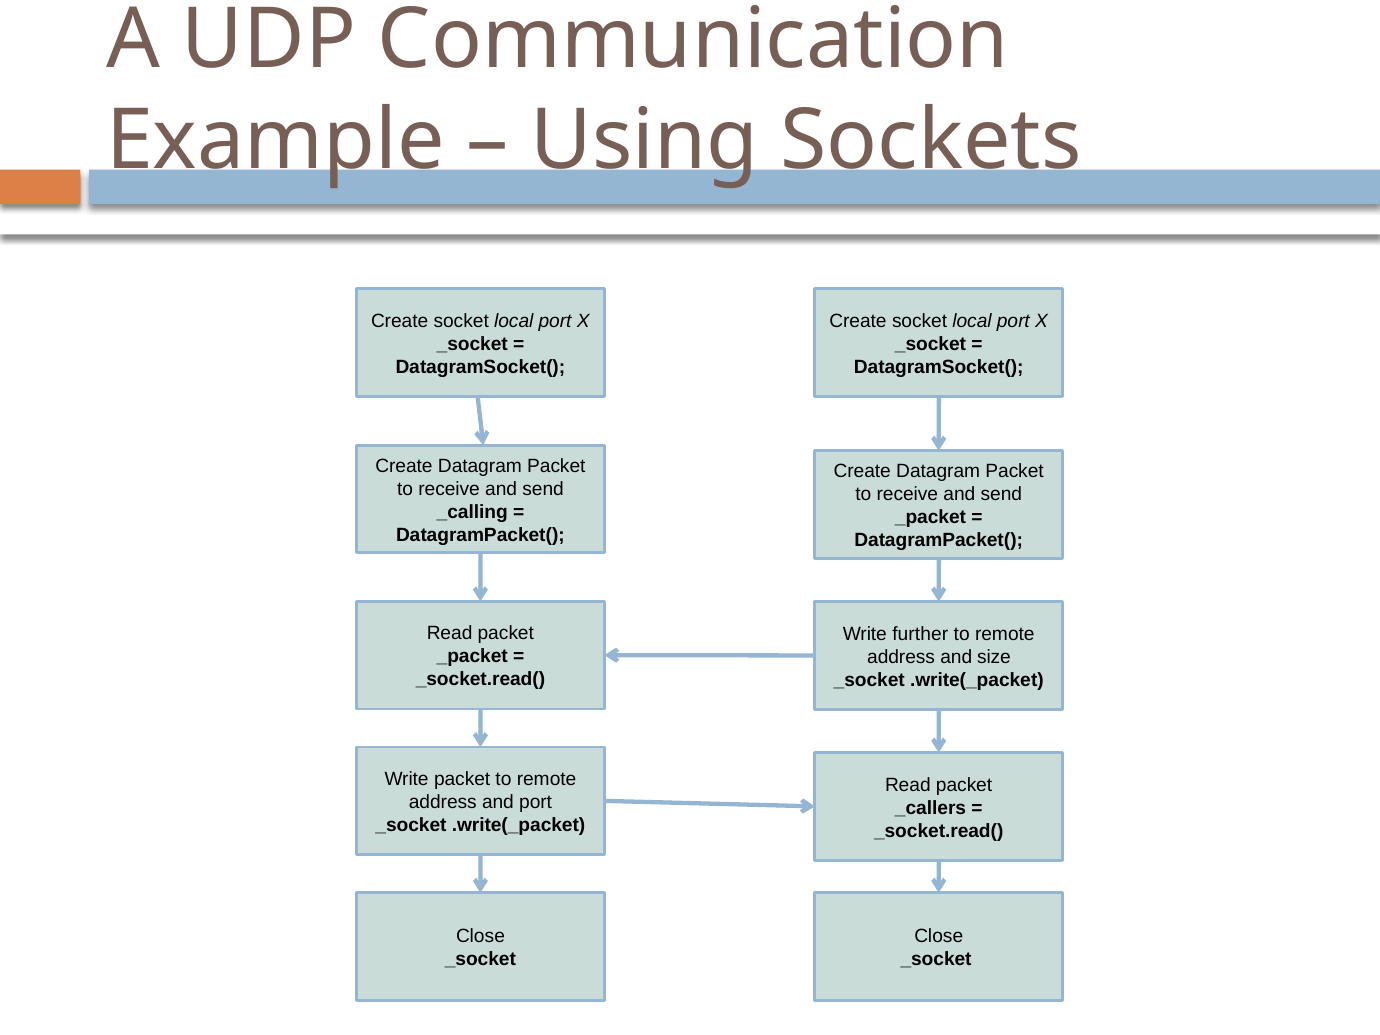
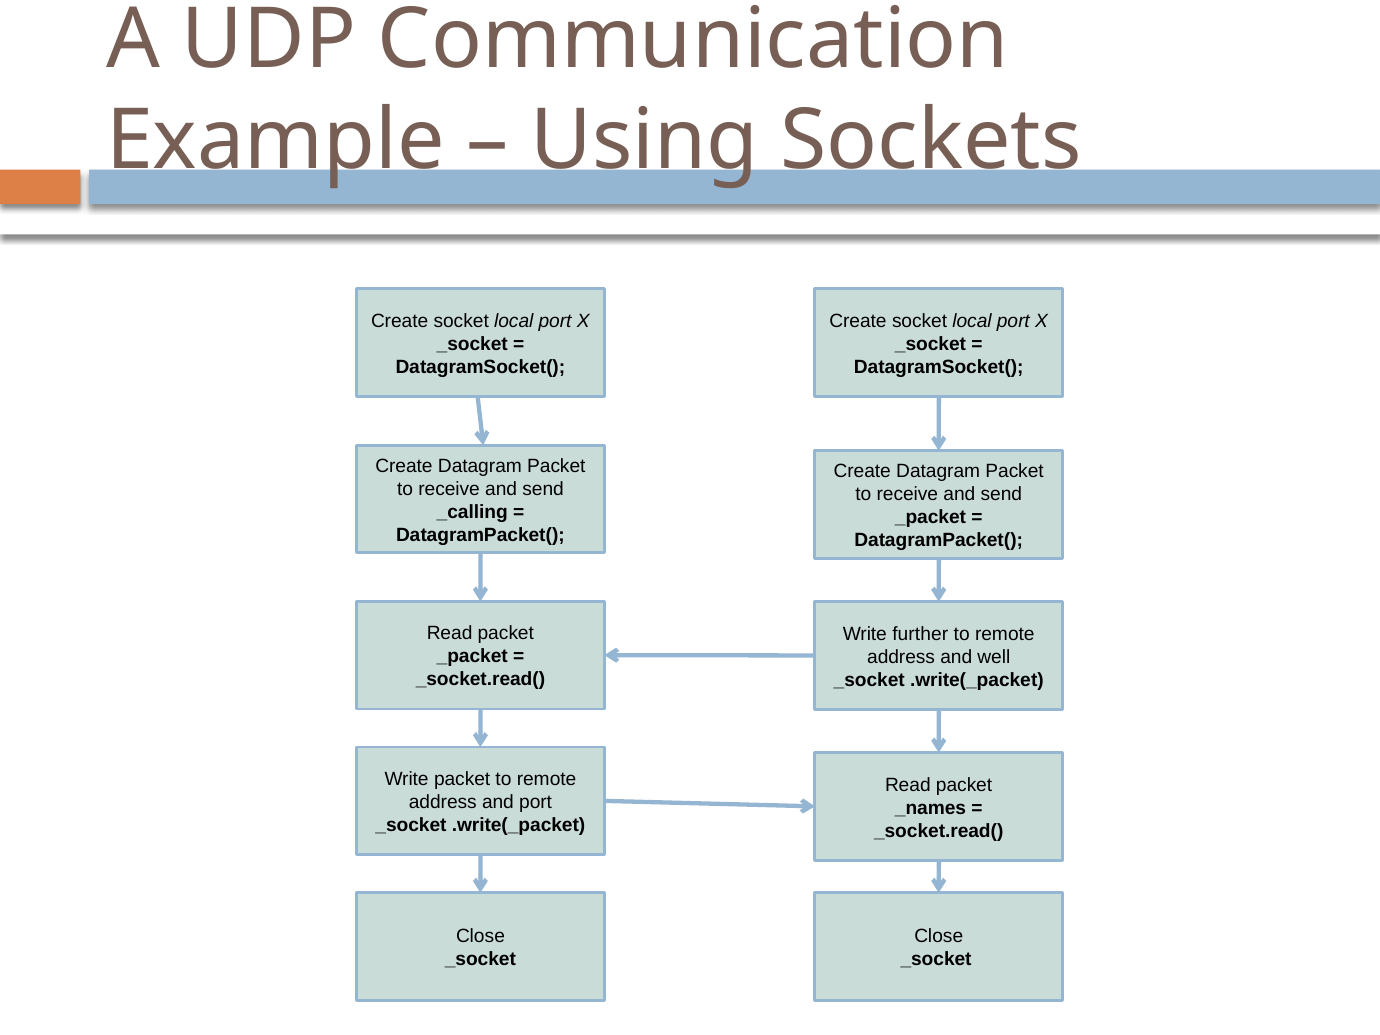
size: size -> well (994, 657)
_callers: _callers -> _names (931, 808)
